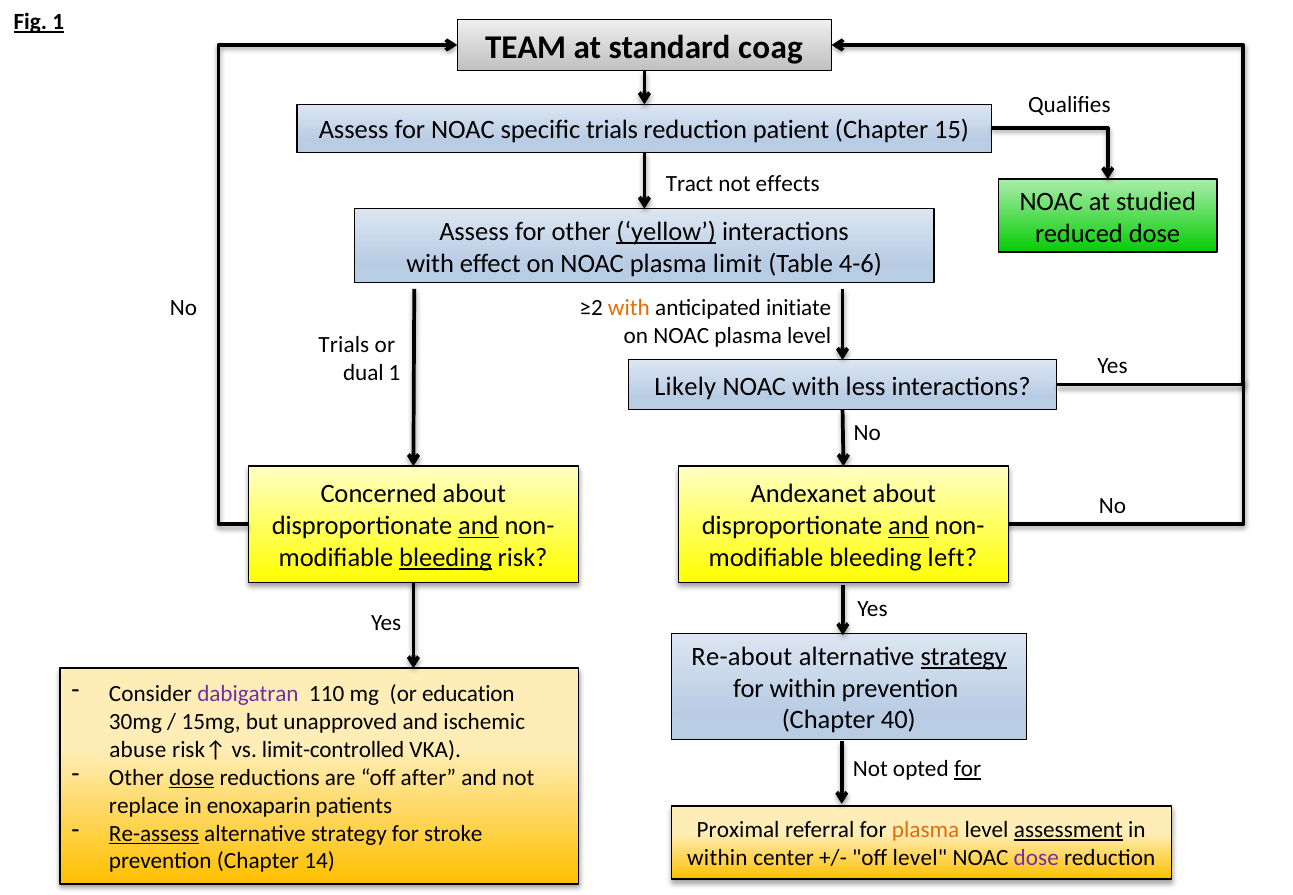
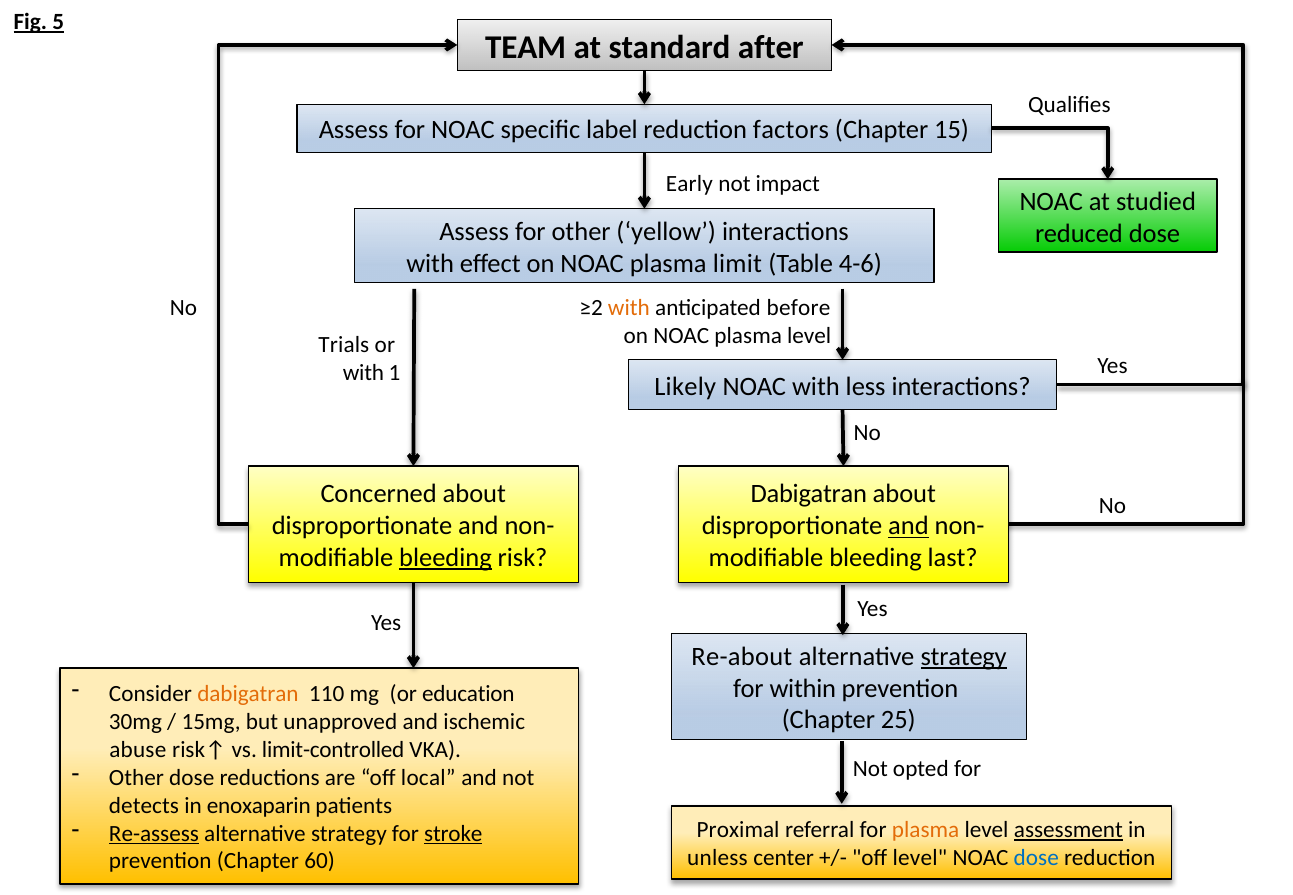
Fig 1: 1 -> 5 (58, 22)
coag: coag -> after (771, 47)
specific trials: trials -> label (612, 130)
patient: patient -> factors (791, 130)
Tract: Tract -> Early (689, 184)
effects: effects -> impact (788, 184)
yellow underline: present -> none (666, 232)
initiate: initiate -> before (799, 308)
dual: dual -> with (363, 373)
Andexanet: Andexanet -> Dabigatran (809, 494)
and underline: present -> none (478, 526)
left: left -> last (953, 558)
dabigatran colour: purple -> orange (248, 694)
40: 40 -> 25 (898, 720)
for underline: present -> none (968, 769)
dose underline: present -> none (192, 778)
after: after -> local (428, 778)
replace: replace -> detects (144, 806)
stroke underline: none -> present (453, 834)
within: within -> unless (717, 858)
dose colour: purple -> blue (1036, 858)
14: 14 -> 60 (320, 861)
